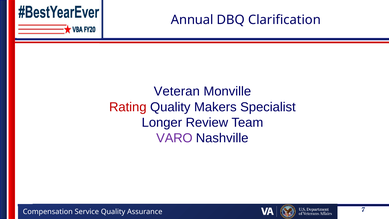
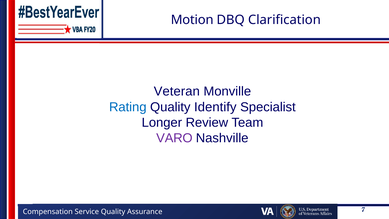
Annual: Annual -> Motion (192, 20)
Rating colour: red -> blue (128, 107)
Makers: Makers -> Identify (215, 107)
